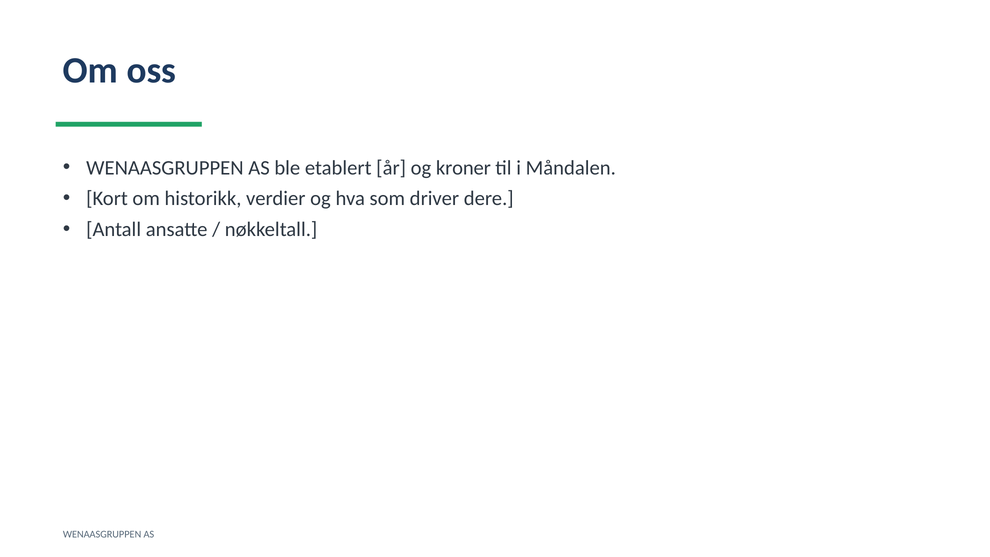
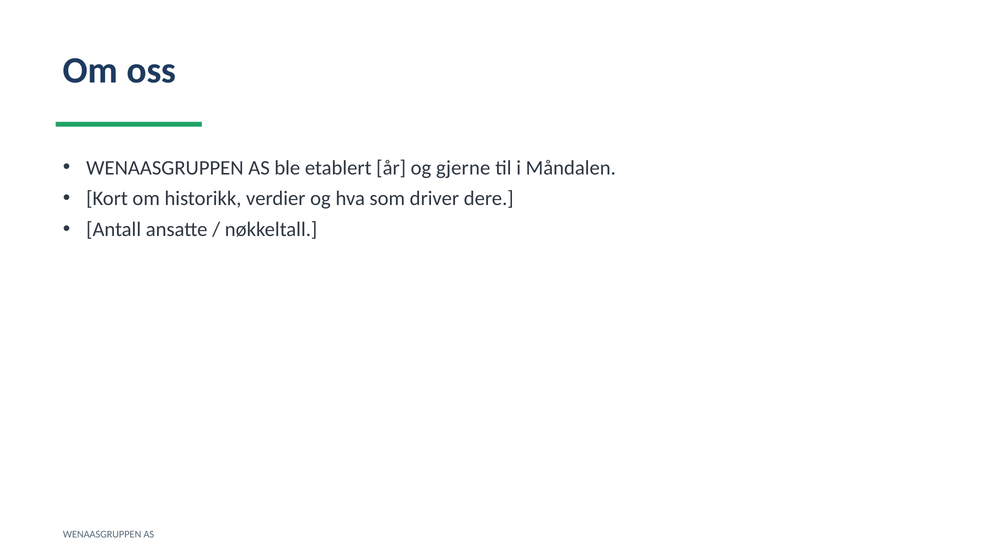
kroner: kroner -> gjerne (463, 168)
